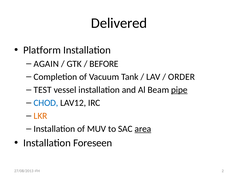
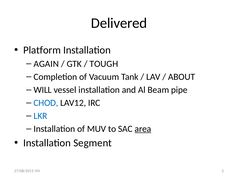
BEFORE: BEFORE -> TOUGH (104, 64)
ORDER: ORDER -> ABOUT (182, 77)
TEST: TEST -> WILL (43, 90)
pipe underline: present -> none (179, 90)
LKR colour: orange -> blue (40, 115)
Foreseen: Foreseen -> Segment (93, 143)
